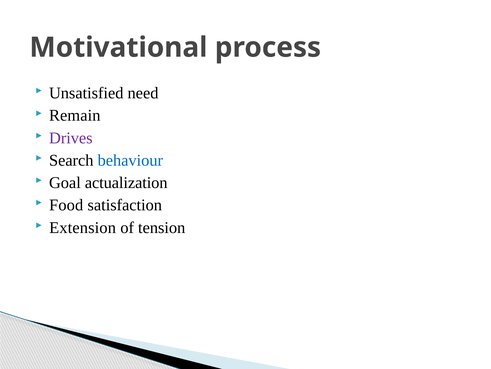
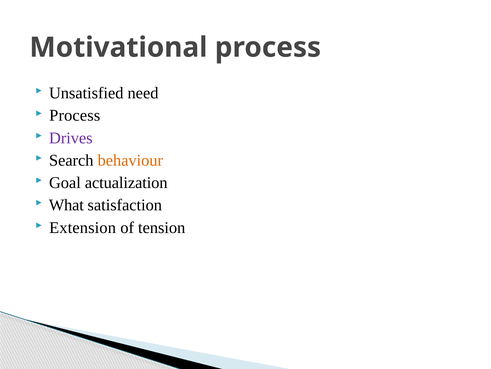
Remain: Remain -> Process (75, 115)
behaviour colour: blue -> orange (130, 160)
Food: Food -> What (66, 205)
